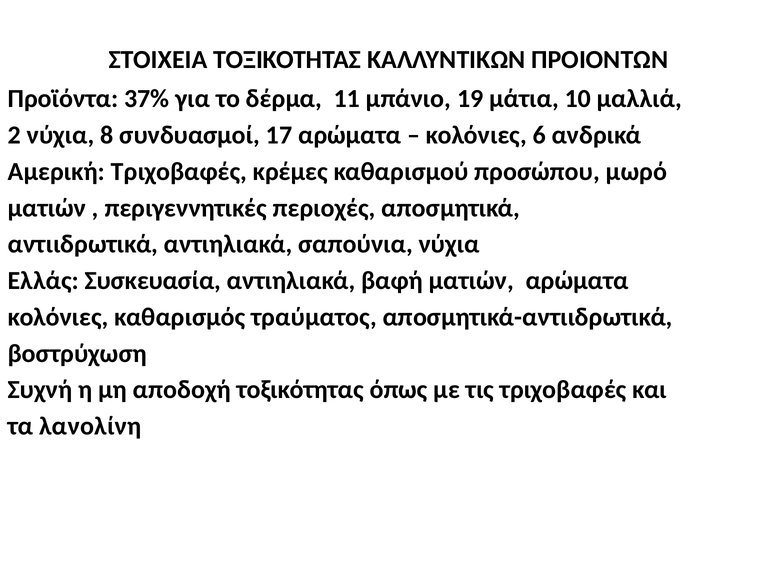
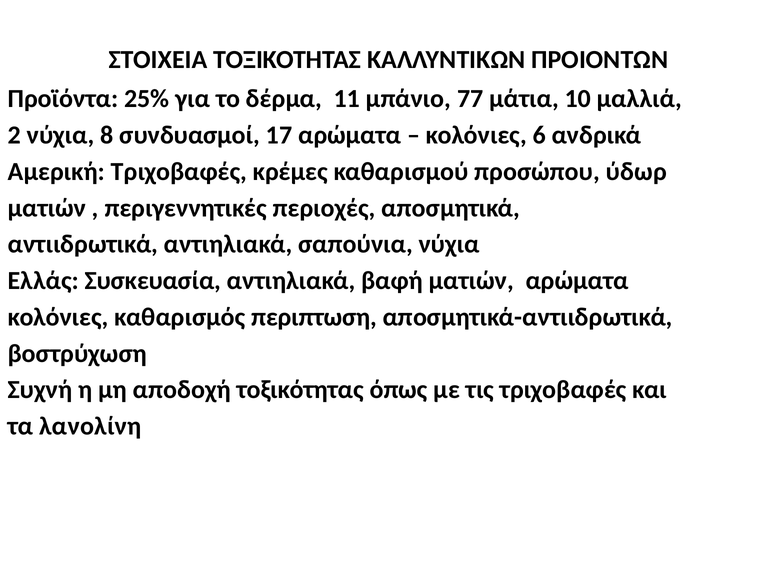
37%: 37% -> 25% (147, 99)
19: 19 -> 77 (470, 99)
μωρό: μωρό -> ύδωρ (636, 172)
τραύματος: τραύματος -> περιπτωση (314, 317)
